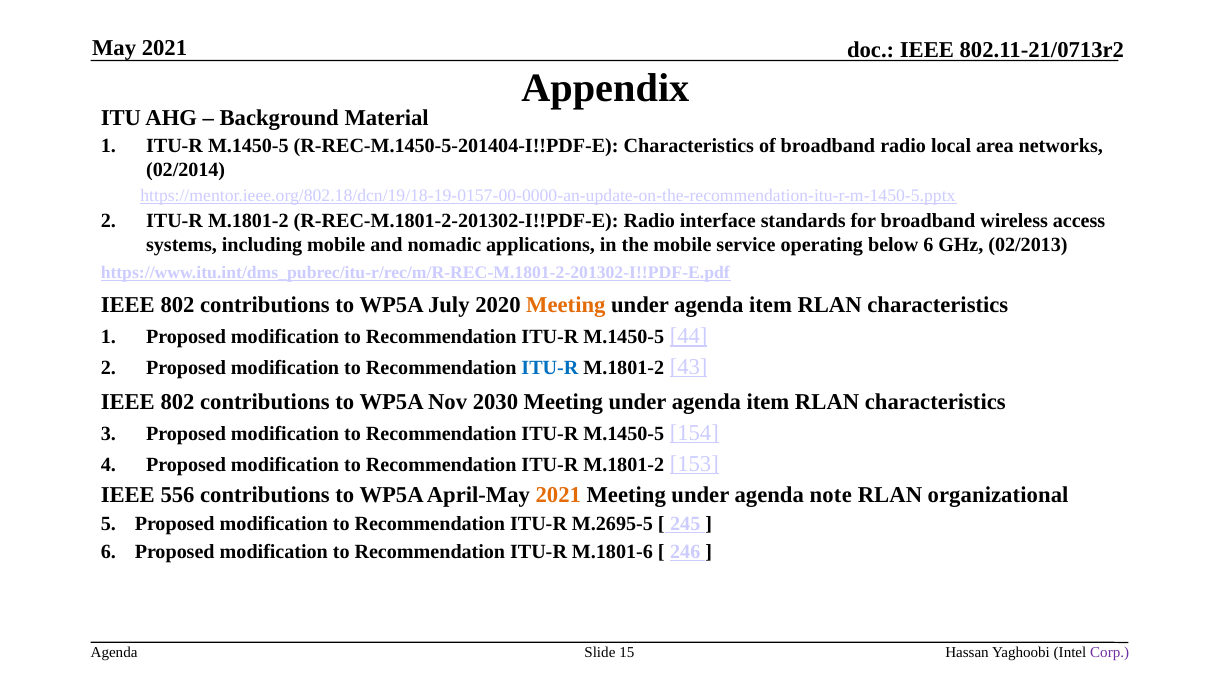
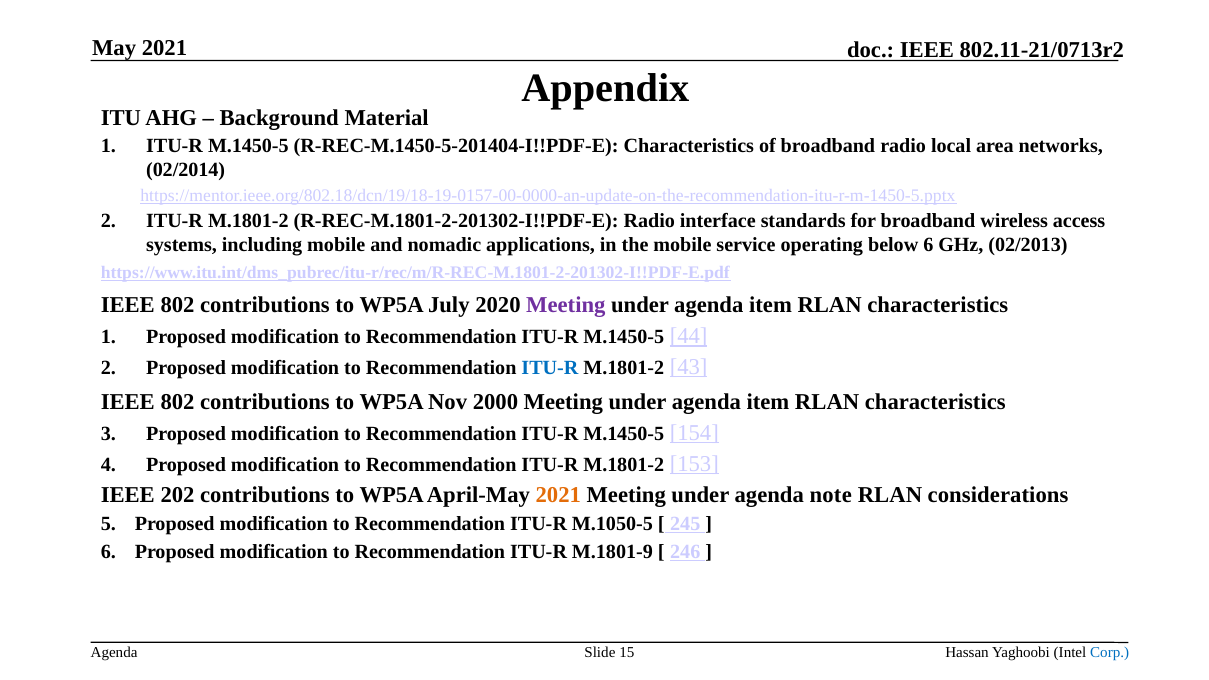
Meeting colour: orange -> purple (566, 305)
2030: 2030 -> 2000 (495, 402)
556: 556 -> 202 (178, 495)
organizational: organizational -> considerations (998, 495)
M.2695-5: M.2695-5 -> M.1050-5 (612, 524)
M.1801-6: M.1801-6 -> M.1801-9 (612, 552)
Corp colour: purple -> blue (1110, 652)
